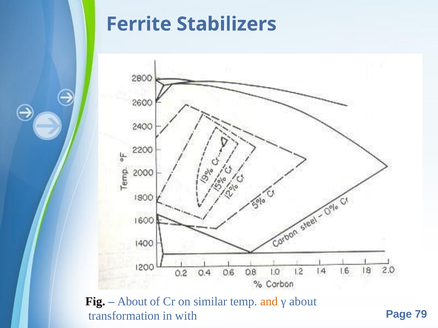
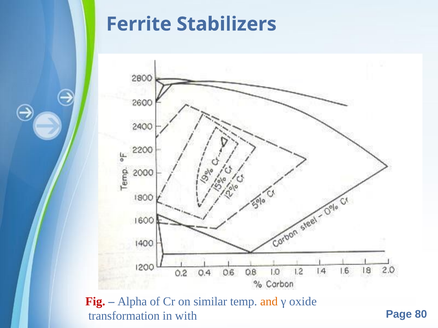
Fig colour: black -> red (95, 302)
About: About -> Alpha (132, 302)
γ about: about -> oxide (303, 302)
79: 79 -> 80 (421, 315)
